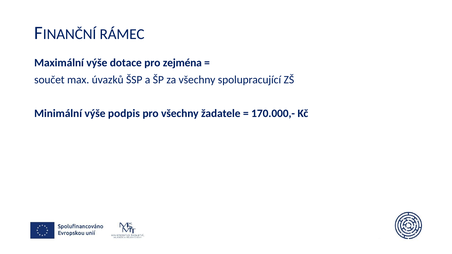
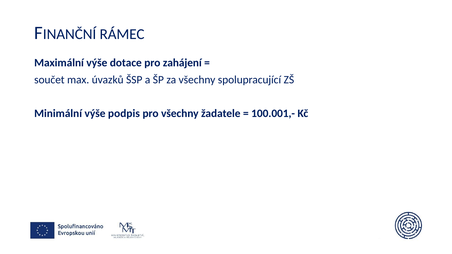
zejména: zejména -> zahájení (182, 63)
170.000,-: 170.000,- -> 100.001,- (273, 114)
